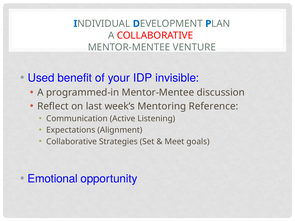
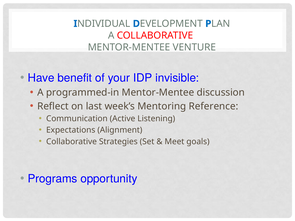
Used: Used -> Have (41, 78)
Emotional: Emotional -> Programs (53, 179)
